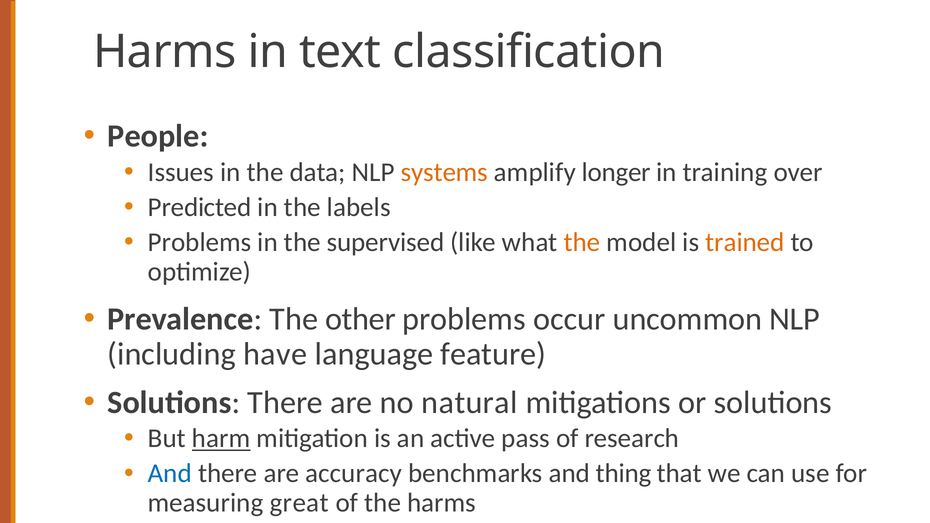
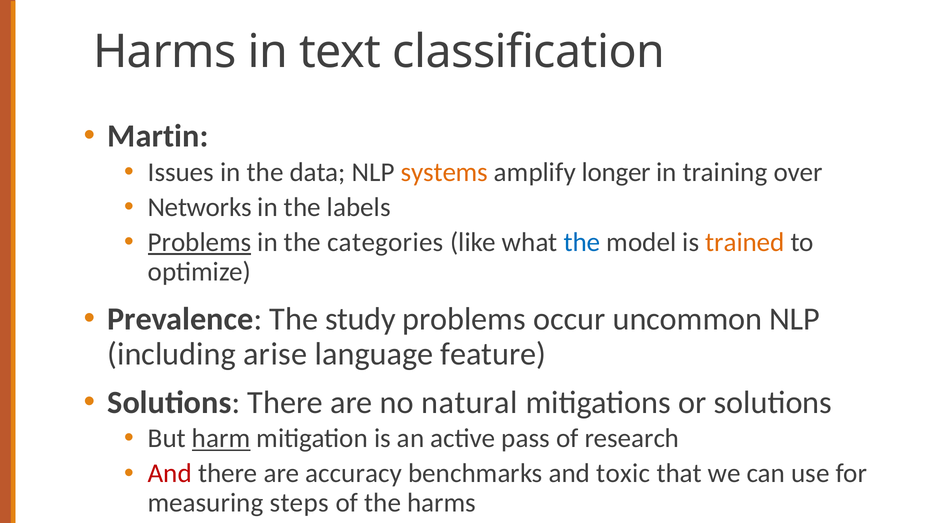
People: People -> Martin (158, 136)
Predicted: Predicted -> Networks (200, 207)
Problems underline: none -> present (200, 242)
supervised: supervised -> categories (385, 242)
the colour: orange -> blue (582, 242)
other: other -> study (360, 319)
have: have -> arise (275, 354)
And colour: blue -> red (170, 474)
thing: thing -> toxic (623, 474)
great: great -> steps (299, 503)
